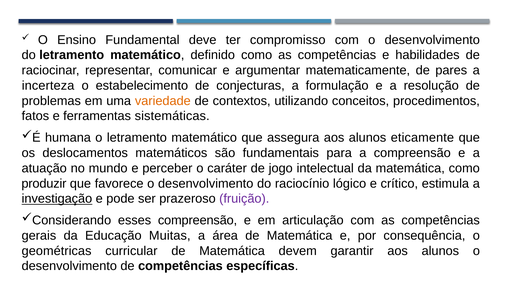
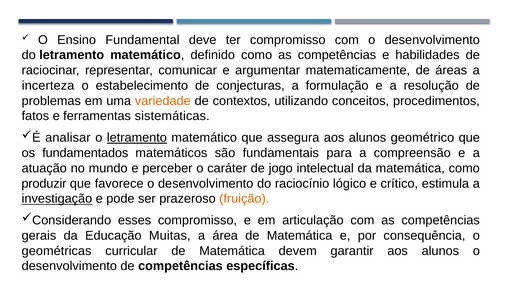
pares: pares -> áreas (451, 70)
humana: humana -> analisar (68, 138)
letramento underline: none -> present (137, 138)
eticamente: eticamente -> geométrico (422, 138)
deslocamentos: deslocamentos -> fundamentados (85, 153)
fruição colour: purple -> orange (244, 199)
esses compreensão: compreensão -> compromisso (197, 220)
